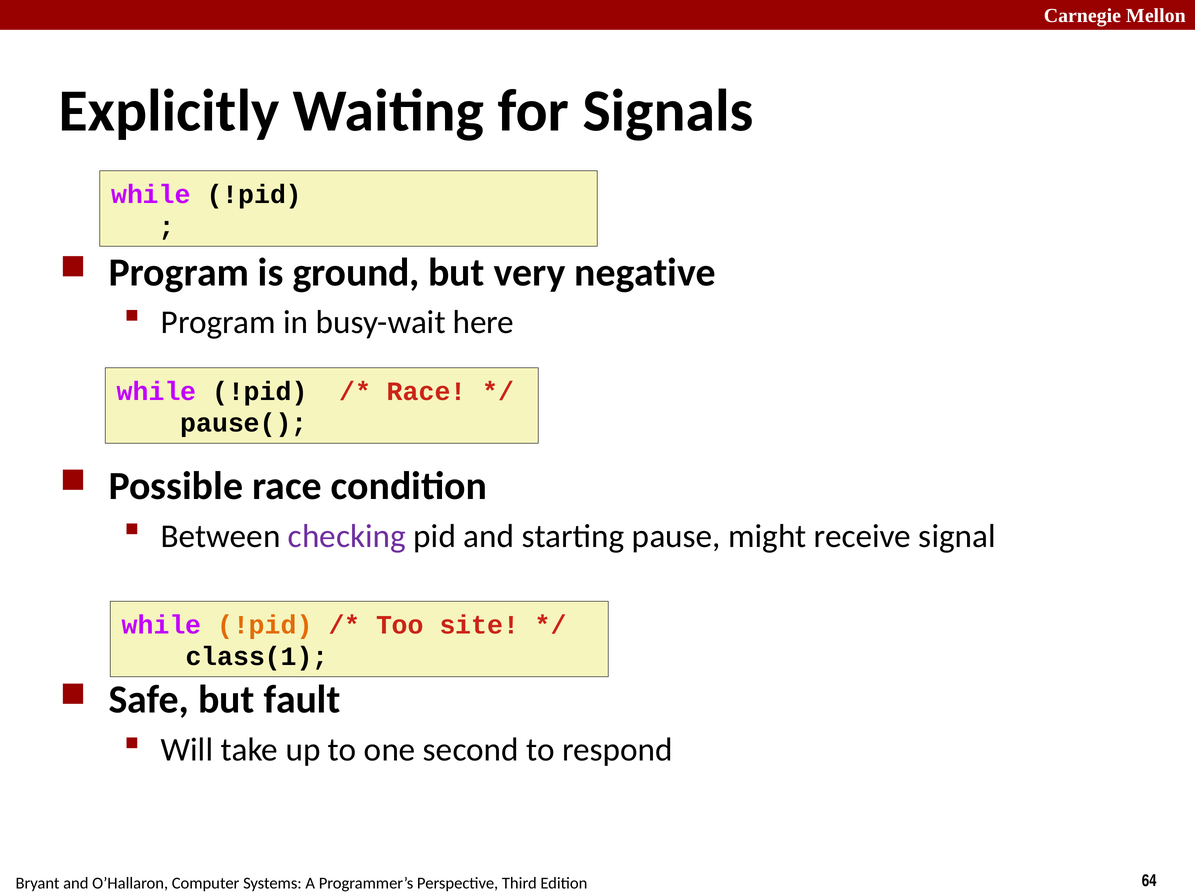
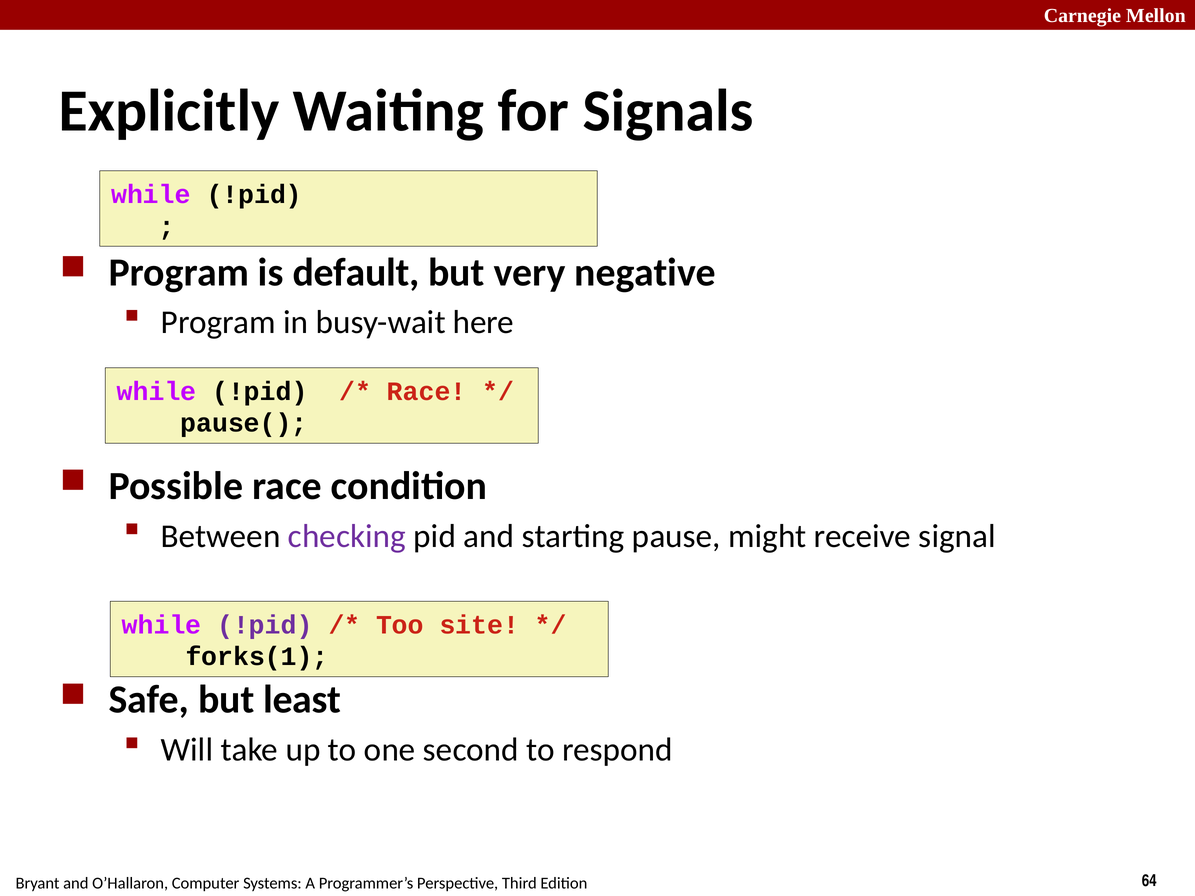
ground: ground -> default (356, 272)
!pid colour: orange -> purple (265, 625)
class(1: class(1 -> forks(1 (257, 657)
fault: fault -> least (302, 700)
